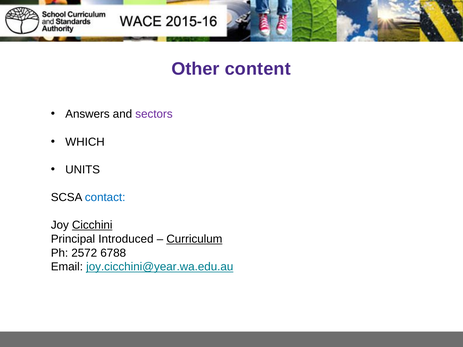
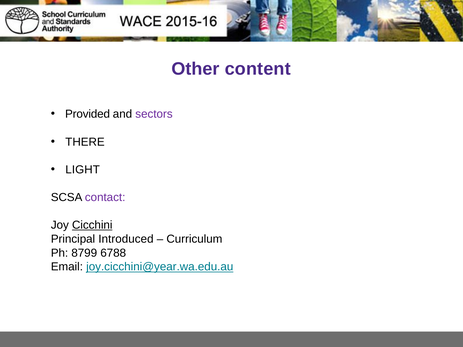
Answers: Answers -> Provided (88, 114)
WHICH: WHICH -> THERE (85, 142)
UNITS: UNITS -> LIGHT (83, 170)
contact colour: blue -> purple (105, 198)
Curriculum underline: present -> none (194, 239)
2572: 2572 -> 8799 (84, 253)
